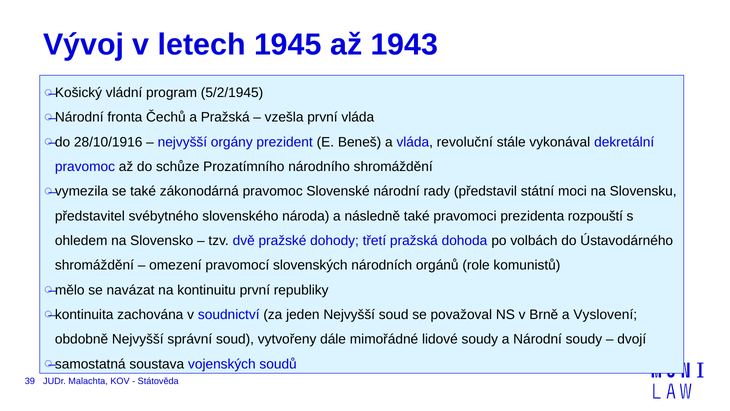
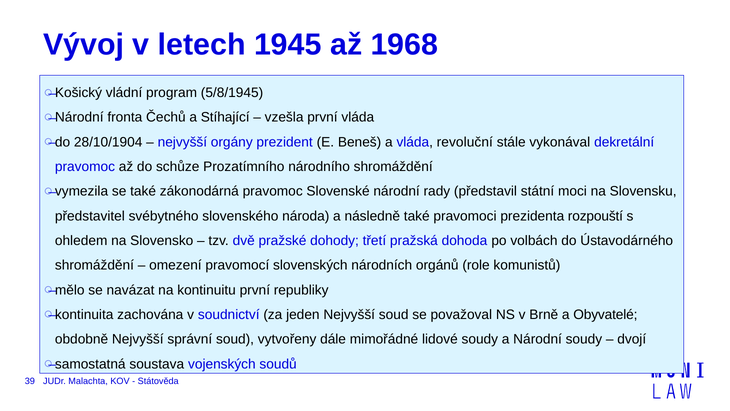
1943: 1943 -> 1968 (404, 44)
5/2/1945: 5/2/1945 -> 5/8/1945 (232, 93)
a Pražská: Pražská -> Stíhající (225, 117)
28/10/1916: 28/10/1916 -> 28/10/1904 (108, 142)
Vyslovení: Vyslovení -> Obyvatelé (605, 314)
